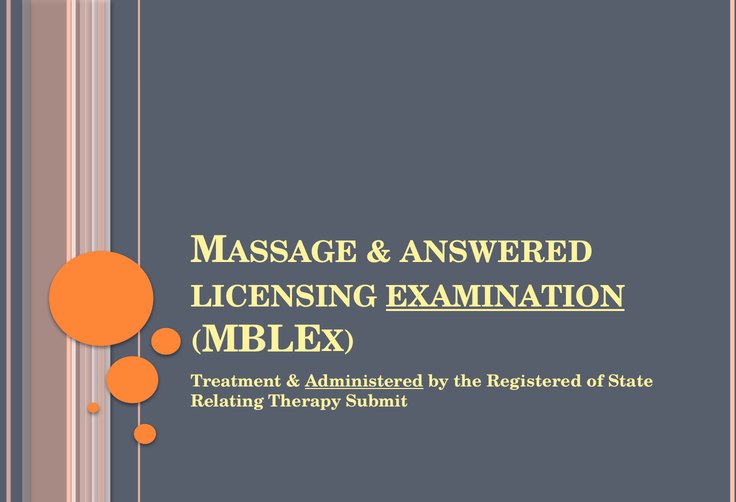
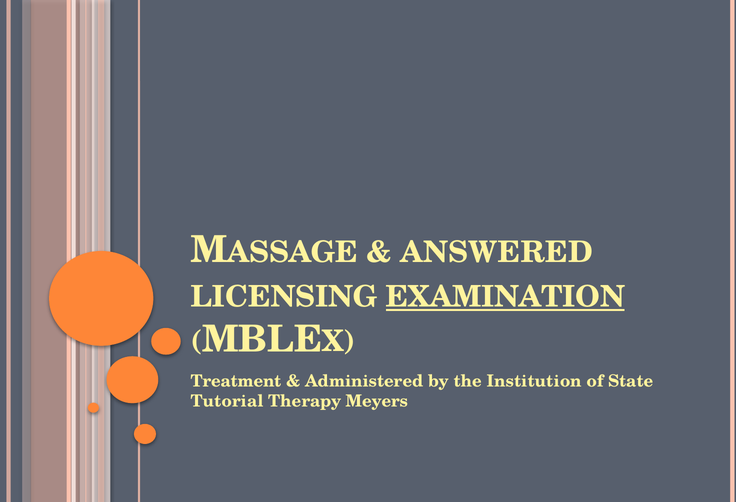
Administered underline: present -> none (364, 381)
Registered: Registered -> Institution (534, 381)
Relating: Relating -> Tutorial (227, 401)
Submit: Submit -> Meyers (377, 401)
